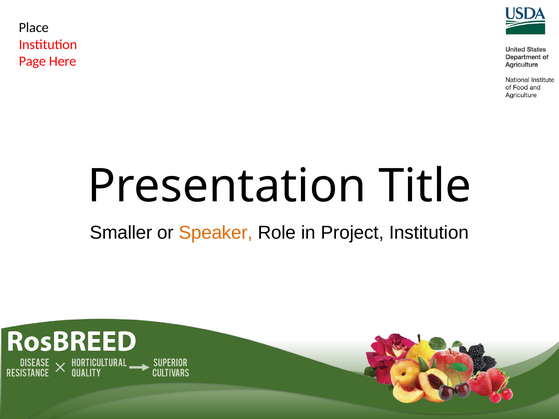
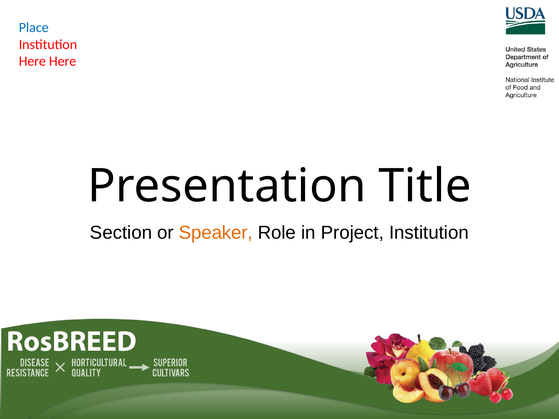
Place colour: black -> blue (34, 28)
Page: Page -> Here (32, 61)
Smaller: Smaller -> Section (121, 233)
